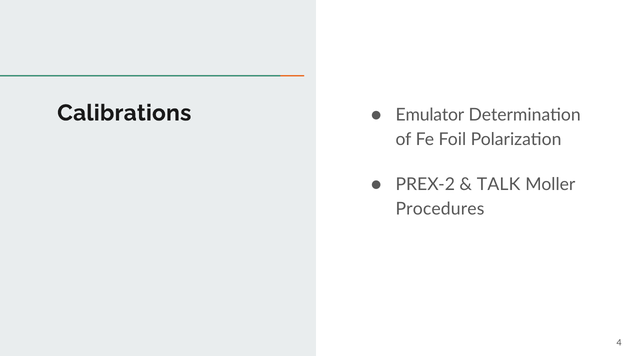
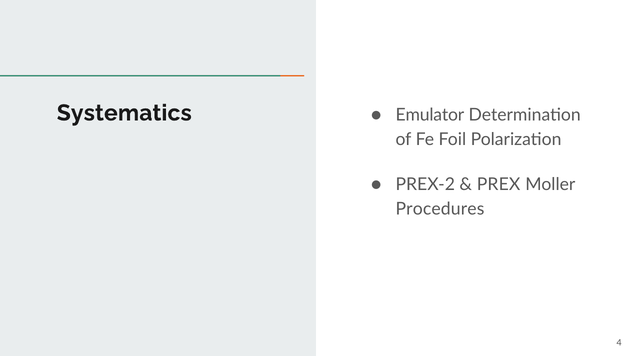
Calibrations: Calibrations -> Systematics (124, 113)
TALK: TALK -> PREX (499, 184)
